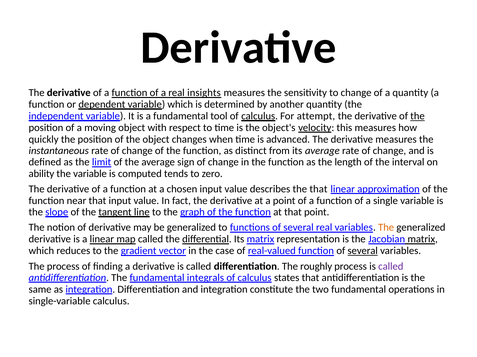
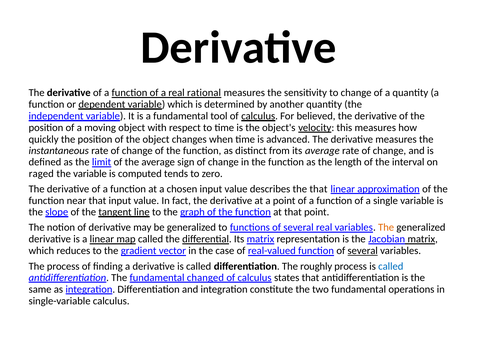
insights: insights -> rational (204, 93)
attempt: attempt -> believed (316, 116)
the underline: present -> none (418, 116)
ability: ability -> raged (41, 174)
called colour: purple -> blue (391, 267)
integrals: integrals -> changed (205, 278)
